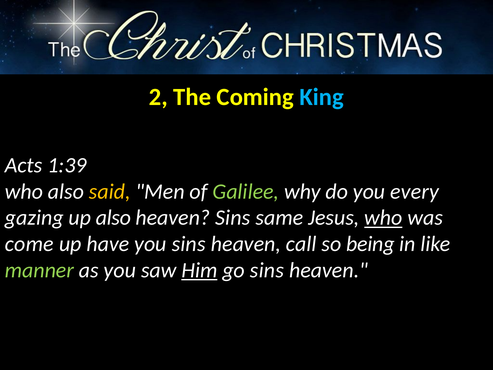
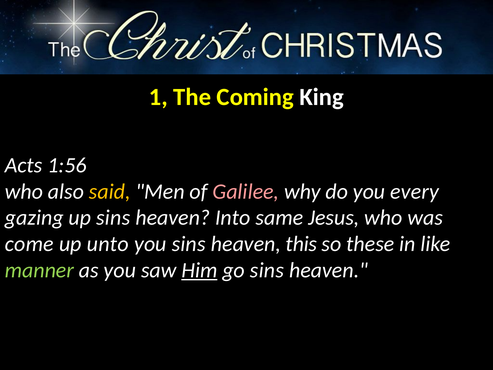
2: 2 -> 1 (158, 97)
King colour: light blue -> white (322, 97)
1:39: 1:39 -> 1:56 (67, 165)
Galilee colour: light green -> pink (246, 191)
up also: also -> sins (113, 218)
heaven Sins: Sins -> Into (233, 218)
who underline: present -> none (383, 218)
have: have -> unto (108, 244)
call: call -> this (301, 244)
being: being -> these (370, 244)
